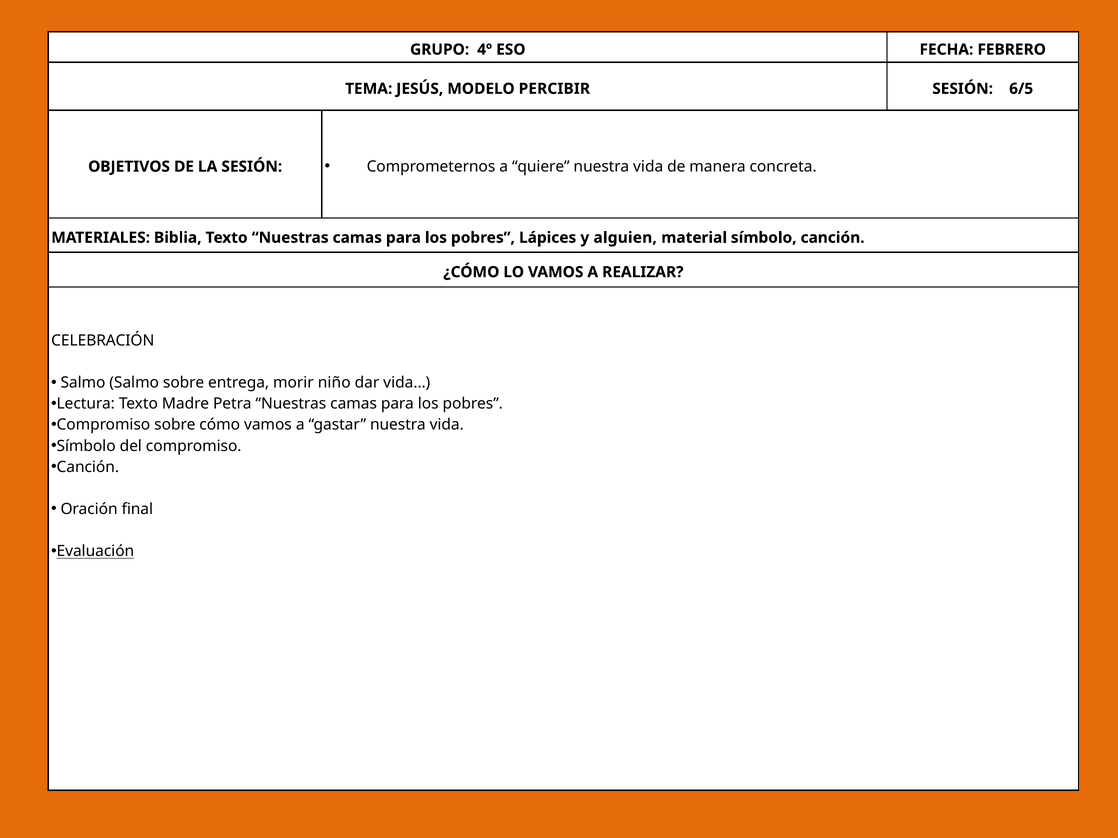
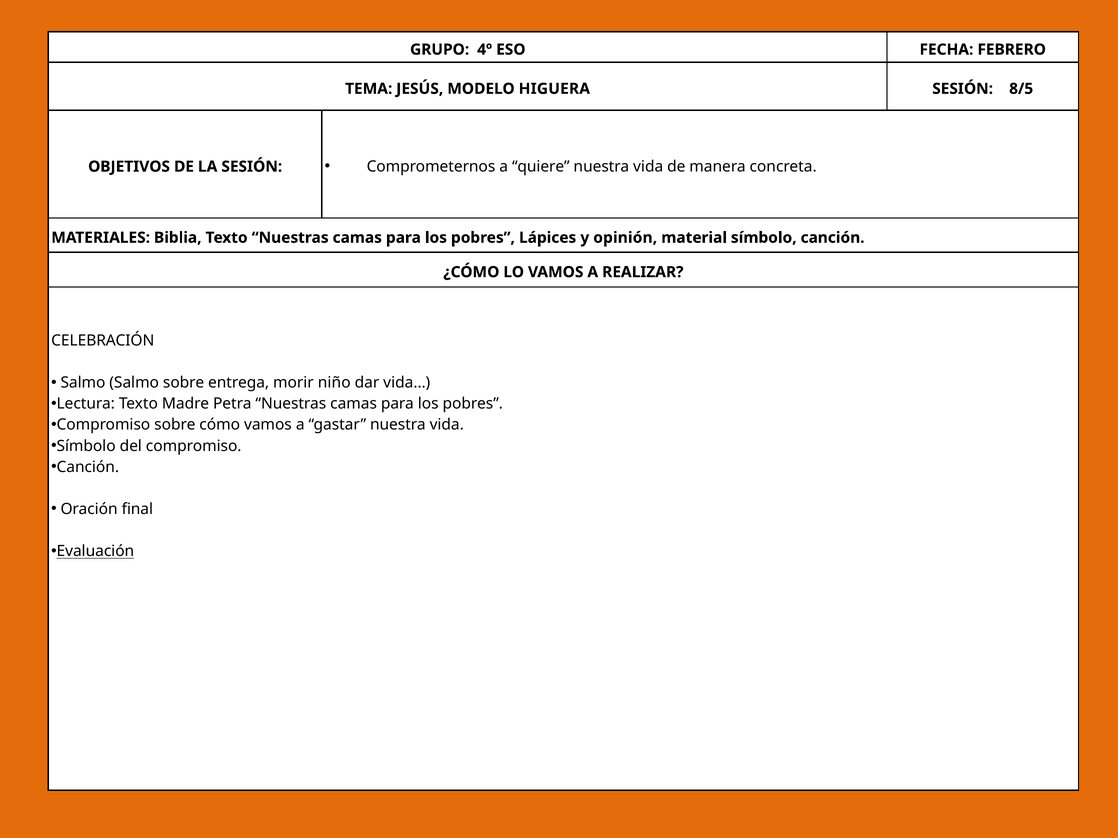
PERCIBIR: PERCIBIR -> HIGUERA (554, 89)
6/5: 6/5 -> 8/5 (1021, 89)
alguien: alguien -> opinión (625, 238)
